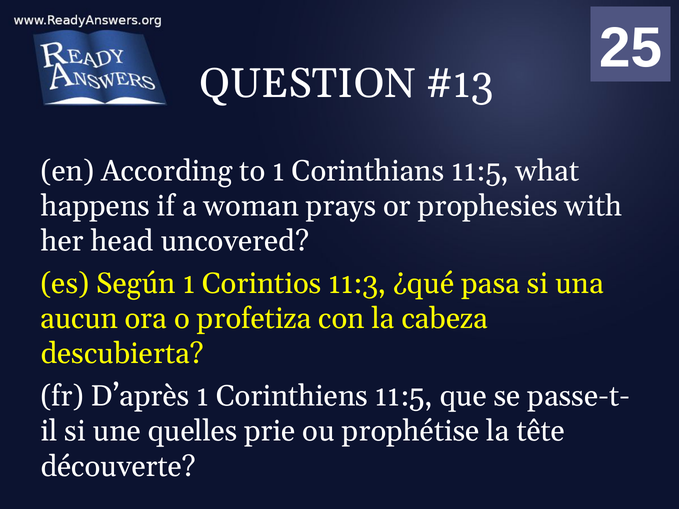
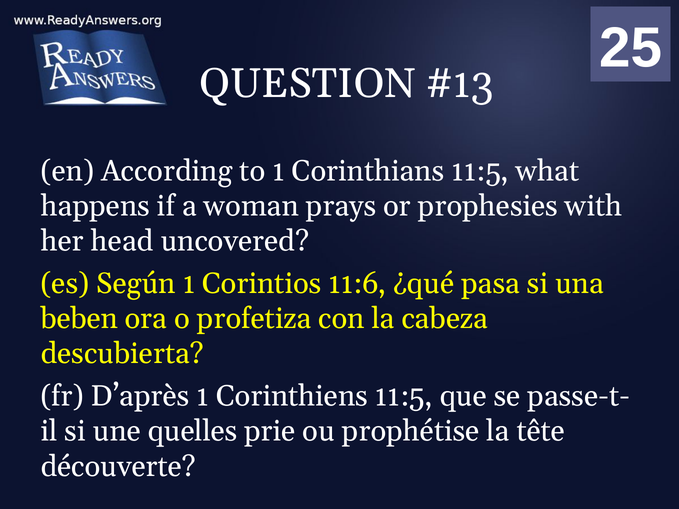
11:3: 11:3 -> 11:6 (357, 284)
aucun: aucun -> beben (79, 319)
